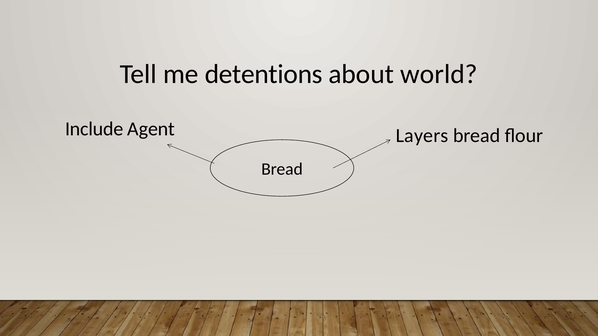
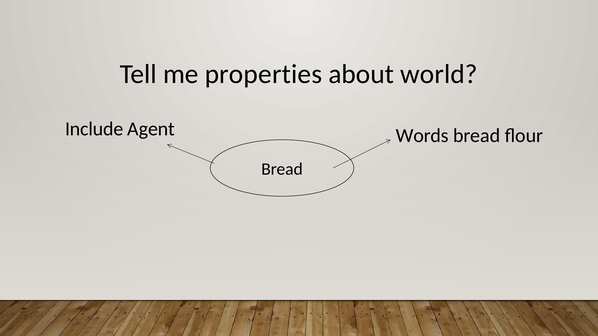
detentions: detentions -> properties (263, 74)
Layers: Layers -> Words (422, 136)
